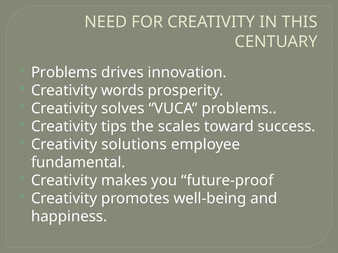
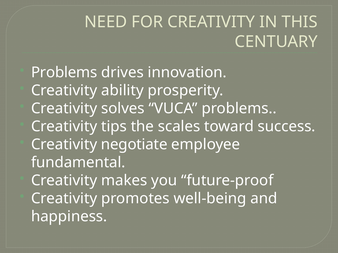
words: words -> ability (122, 91)
solutions: solutions -> negotiate (134, 145)
